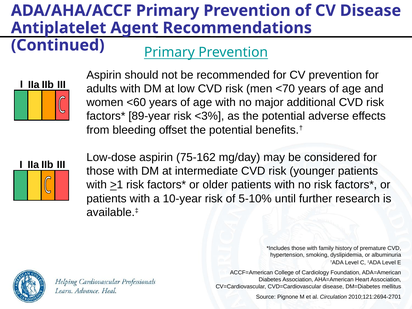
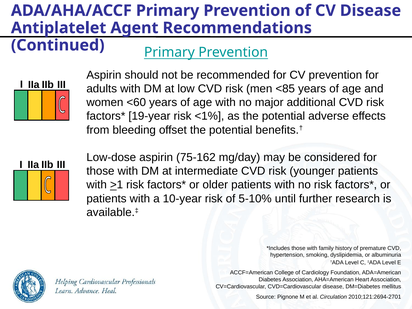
<70: <70 -> <85 (285, 89)
89-year: 89-year -> 19-year (149, 116)
<3%: <3% -> <1% (209, 116)
